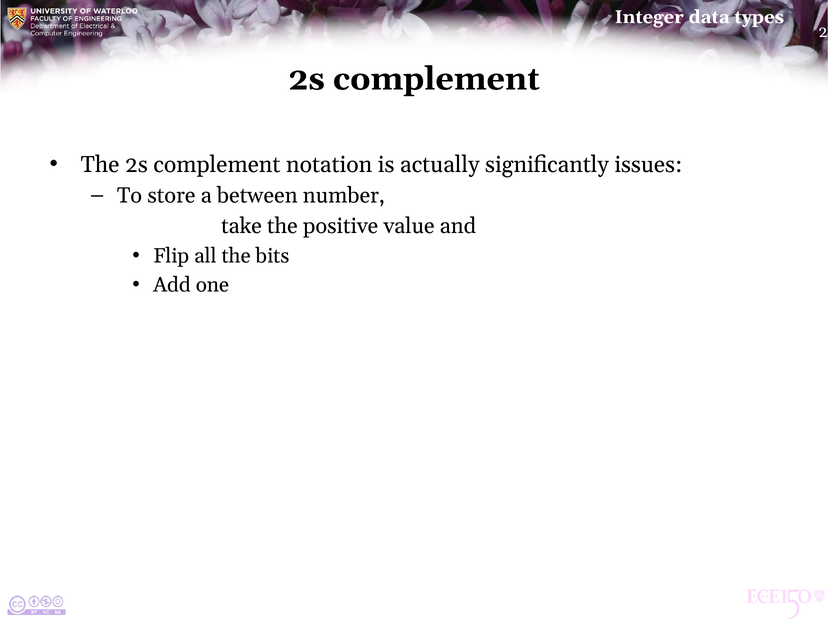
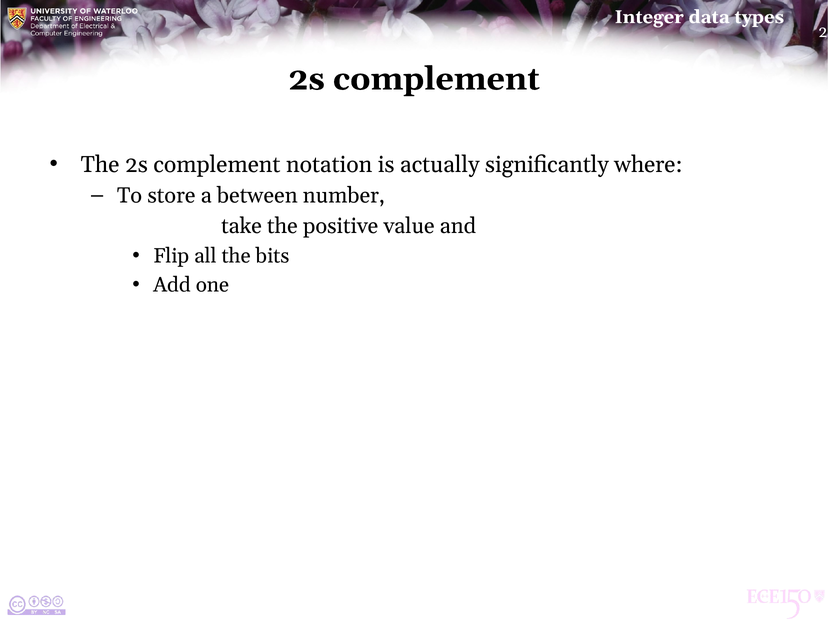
issues: issues -> where (648, 164)
